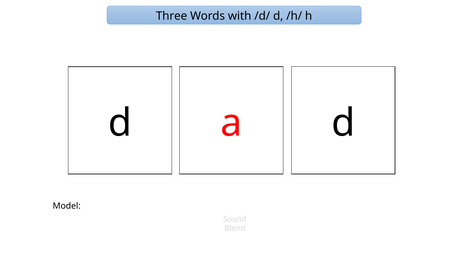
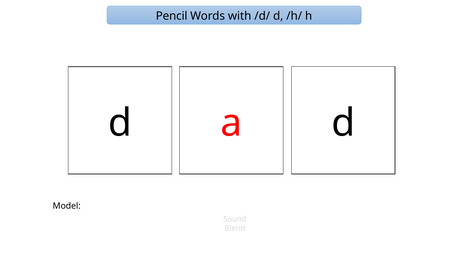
Three: Three -> Pencil (172, 16)
